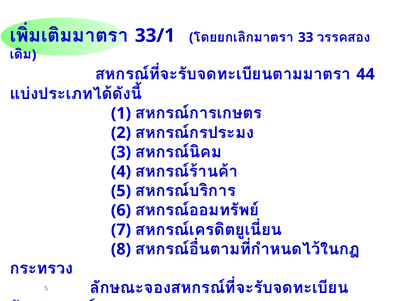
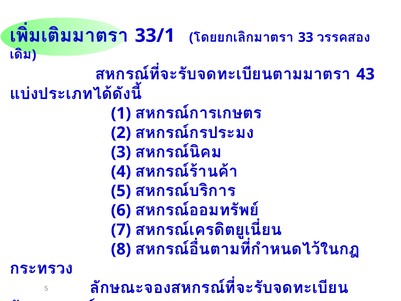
44: 44 -> 43 (365, 74)
